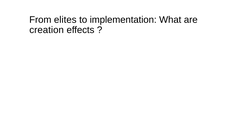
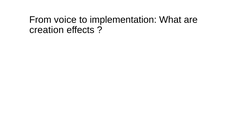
elites: elites -> voice (65, 20)
